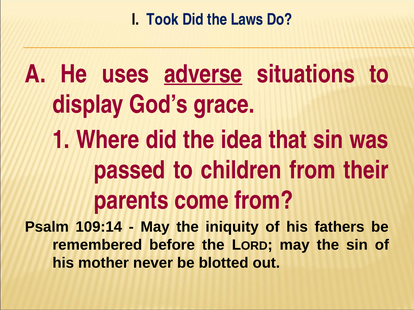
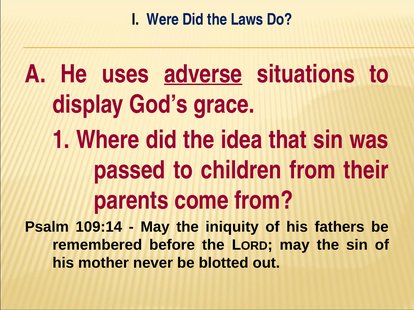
Took: Took -> Were (163, 20)
